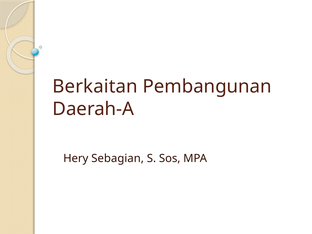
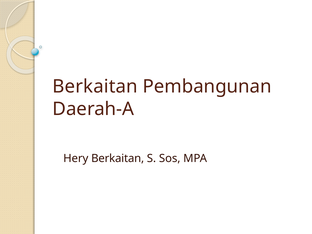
Hery Sebagian: Sebagian -> Berkaitan (118, 158)
